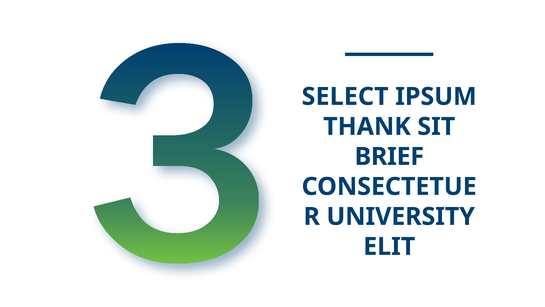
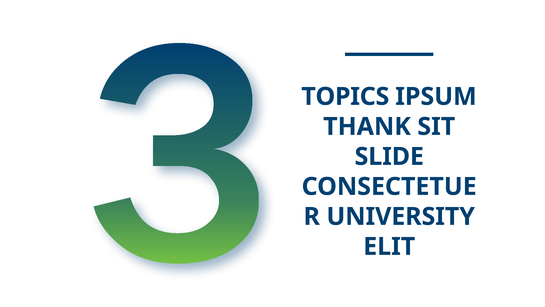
SELECT: SELECT -> TOPICS (345, 96)
BRIEF: BRIEF -> SLIDE (389, 156)
